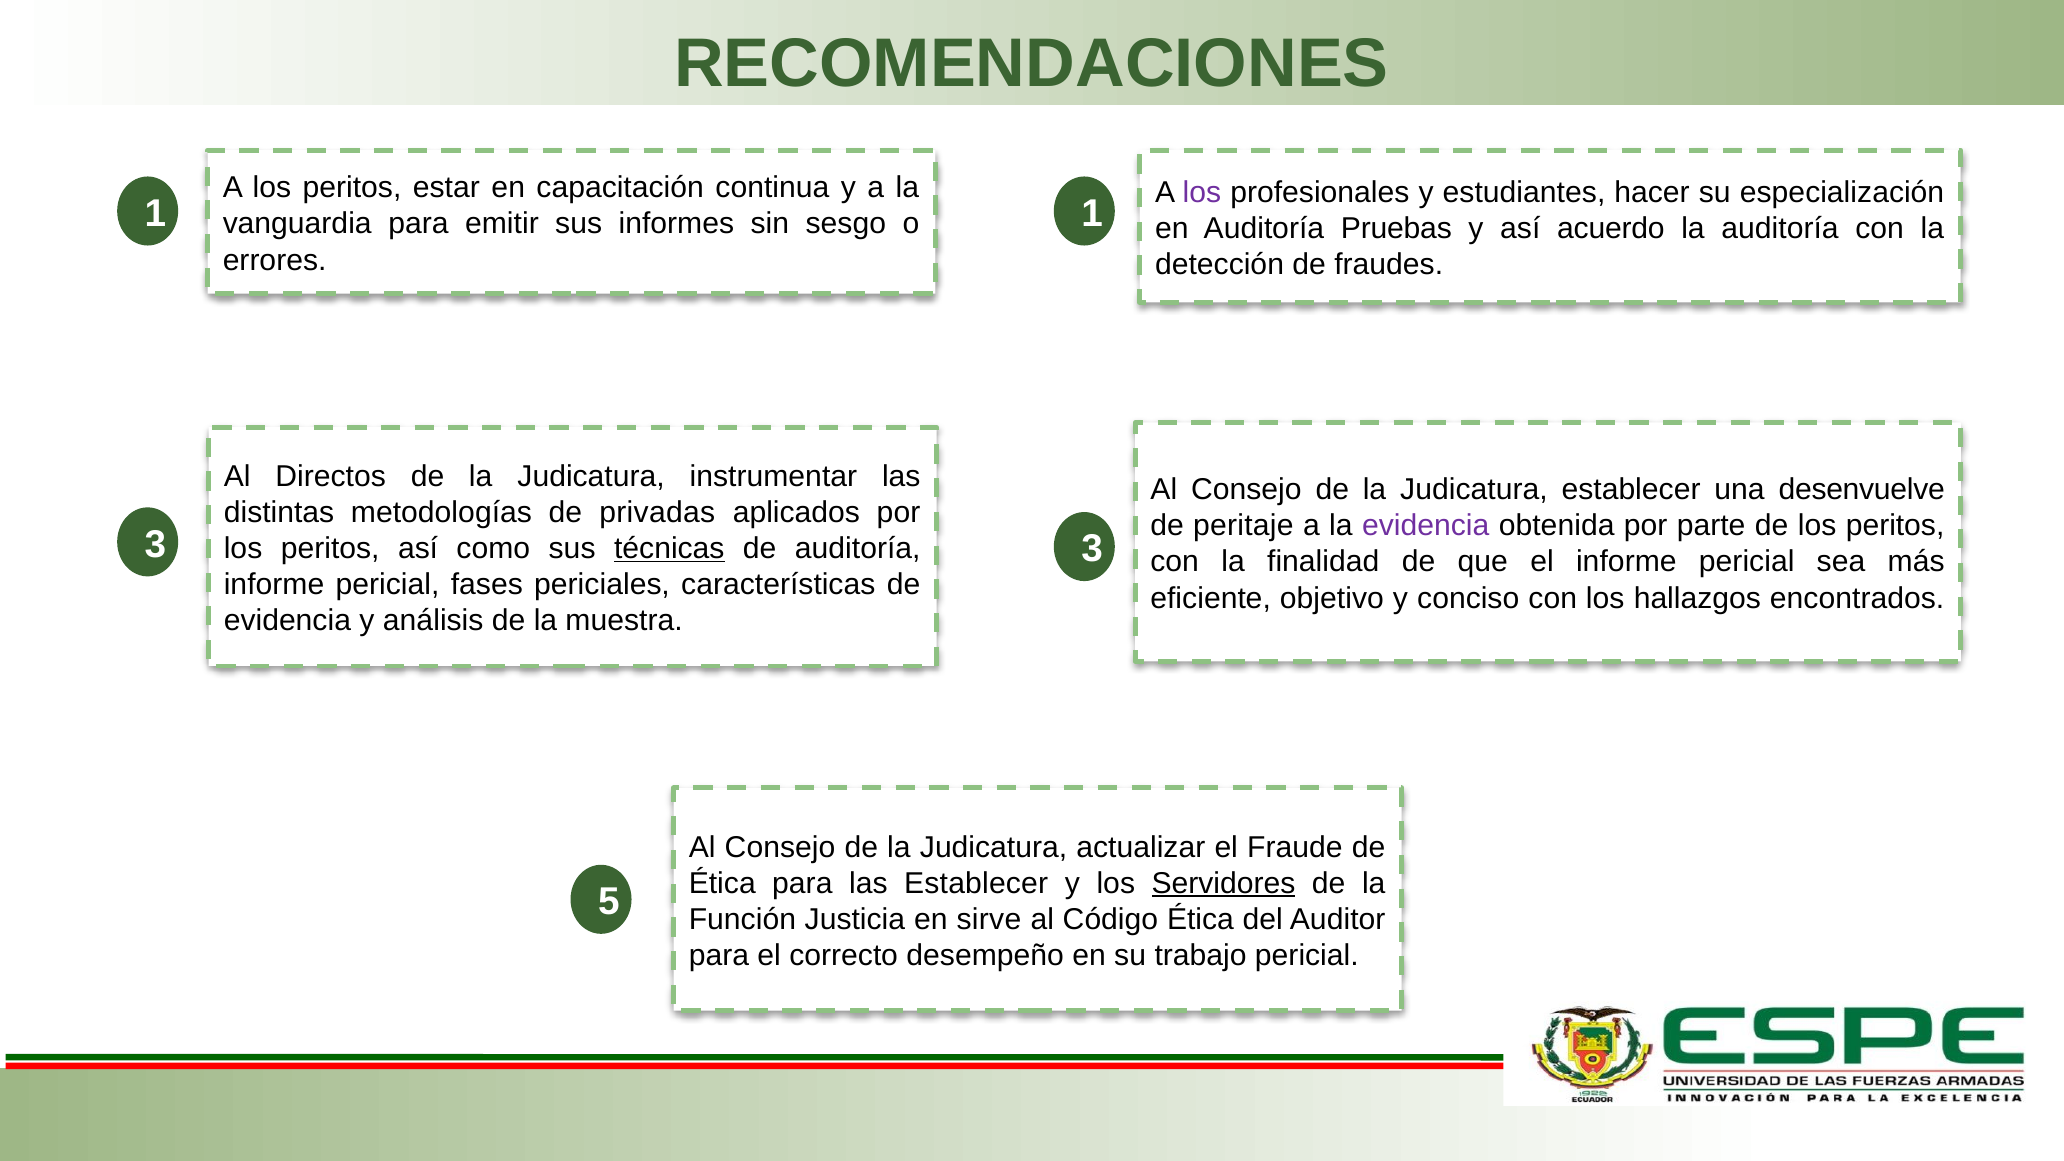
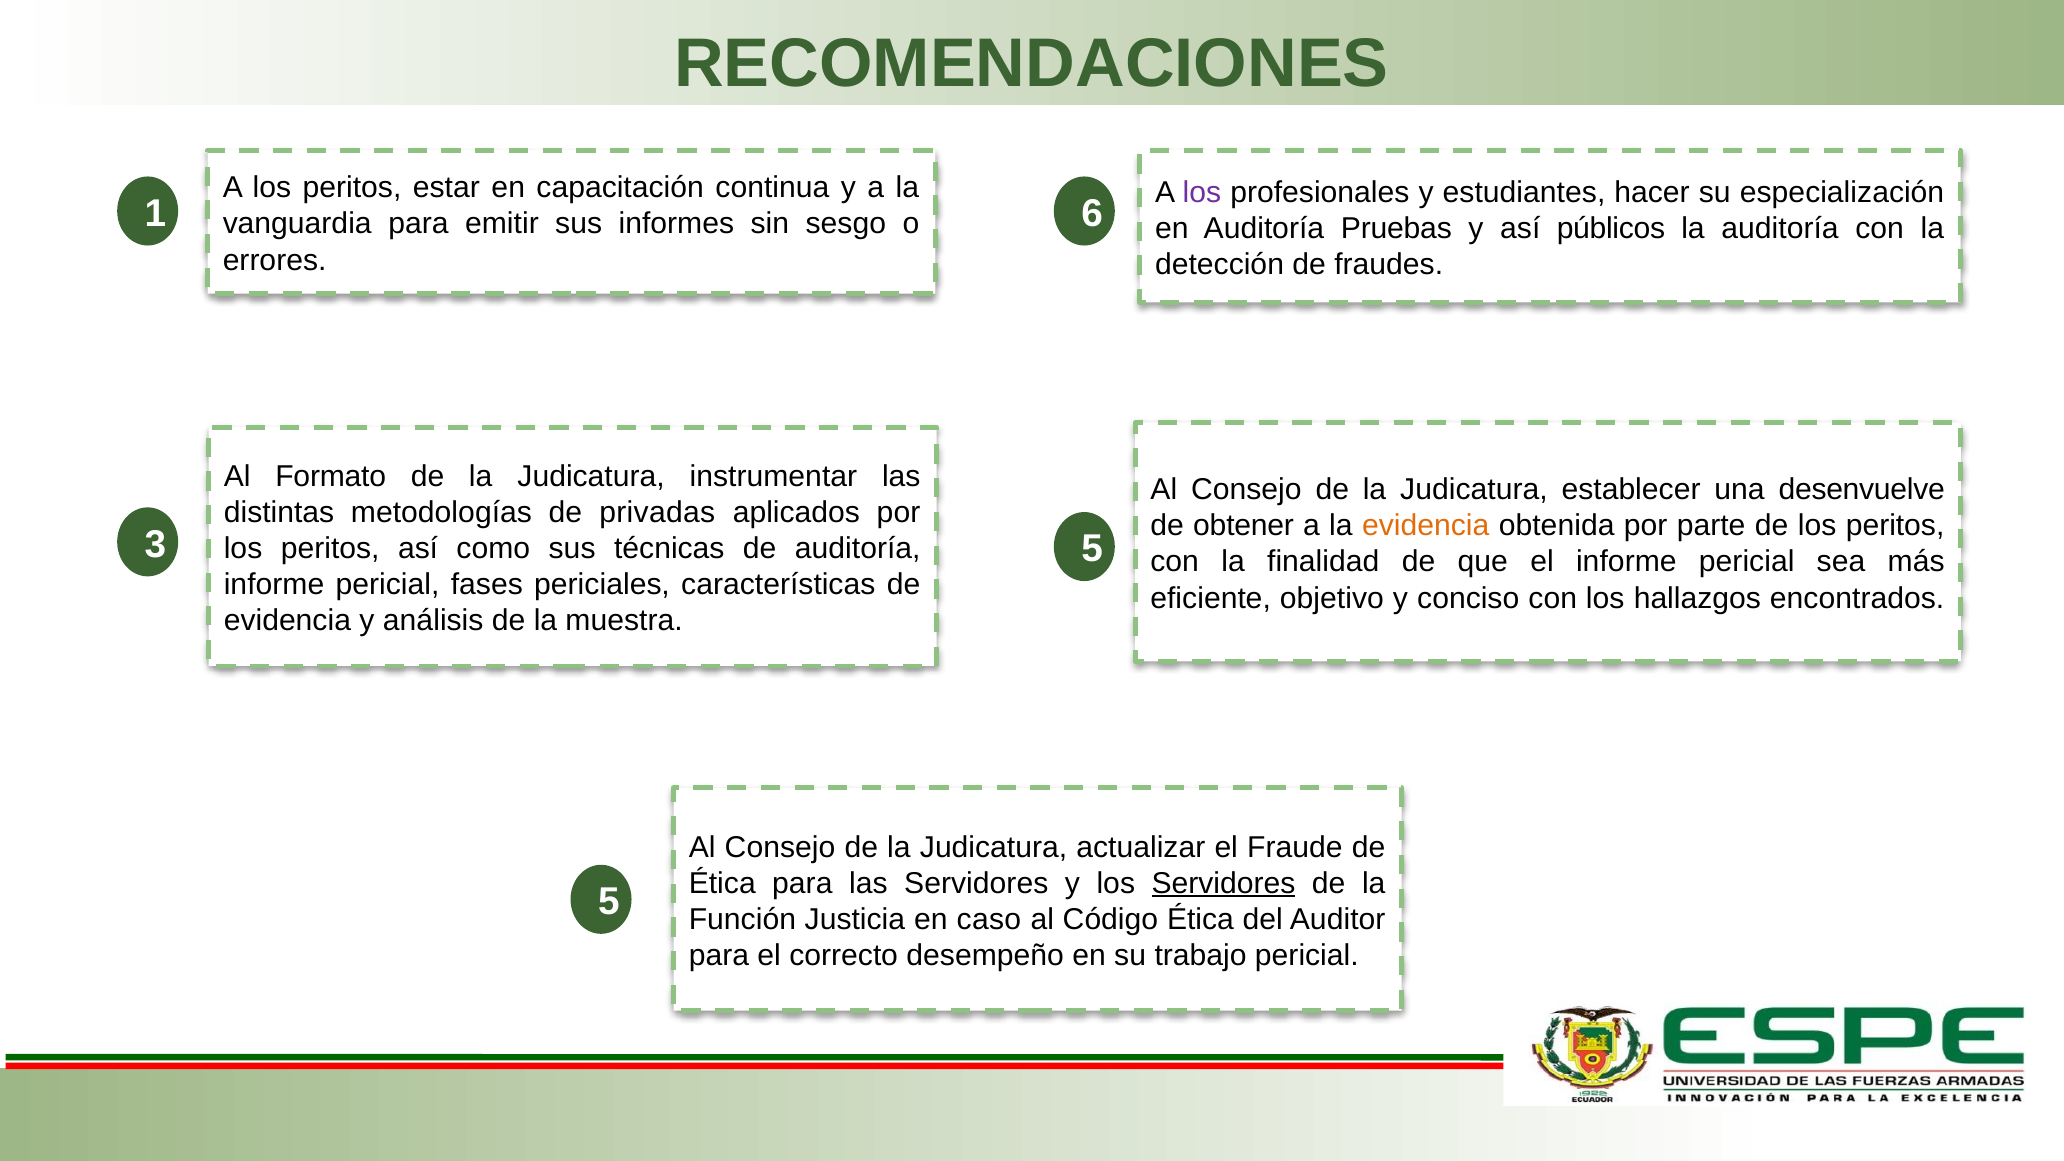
1 1: 1 -> 6 (1092, 214)
acuerdo: acuerdo -> públicos (1611, 228)
Directos: Directos -> Formato (331, 476)
peritaje: peritaje -> obtener (1244, 526)
evidencia colour: purple -> orange (1426, 526)
3 3: 3 -> 5 (1092, 549)
técnicas underline: present -> none (669, 549)
las Establecer: Establecer -> Servidores (976, 883)
sirve: sirve -> caso (989, 919)
